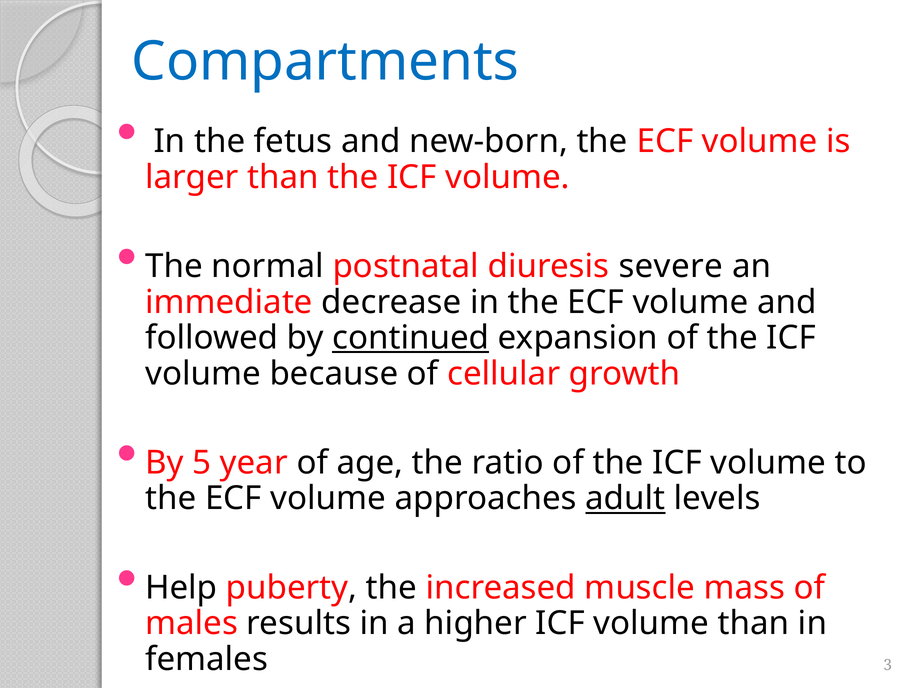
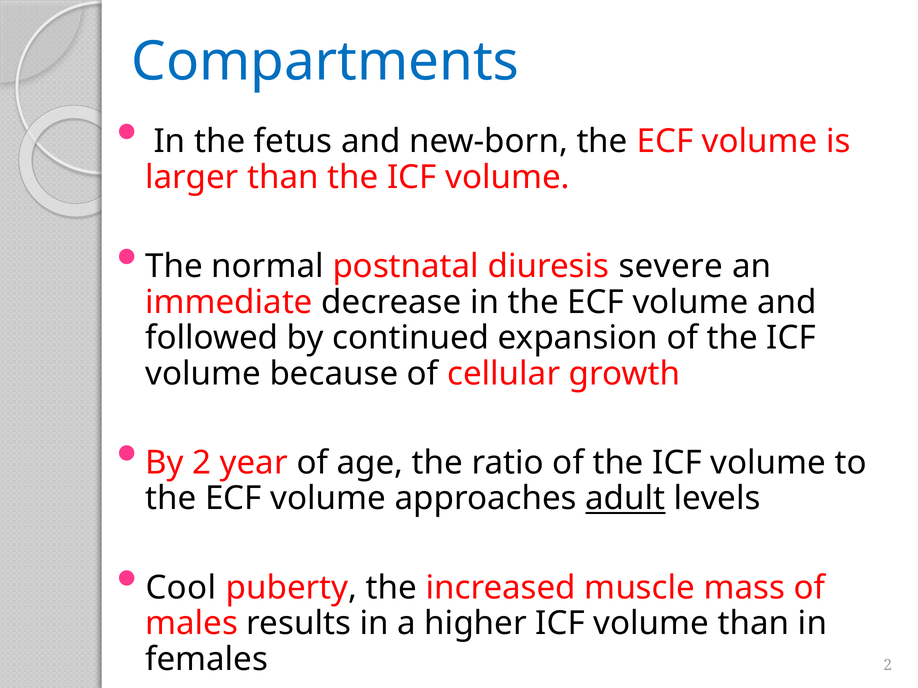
continued underline: present -> none (411, 338)
By 5: 5 -> 2 (202, 463)
Help: Help -> Cool (181, 588)
females 3: 3 -> 2 (888, 666)
